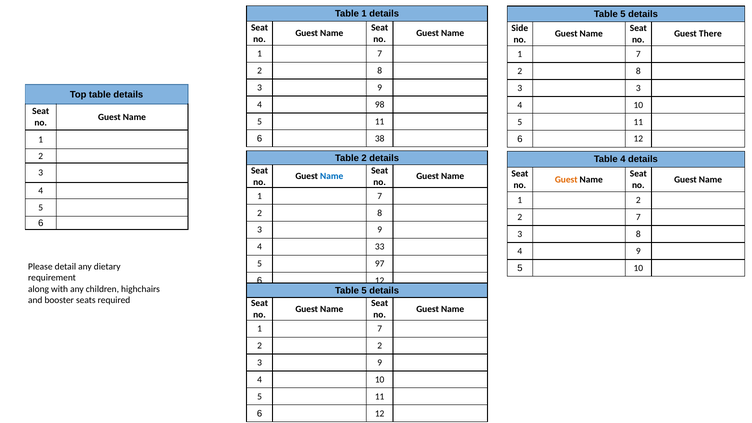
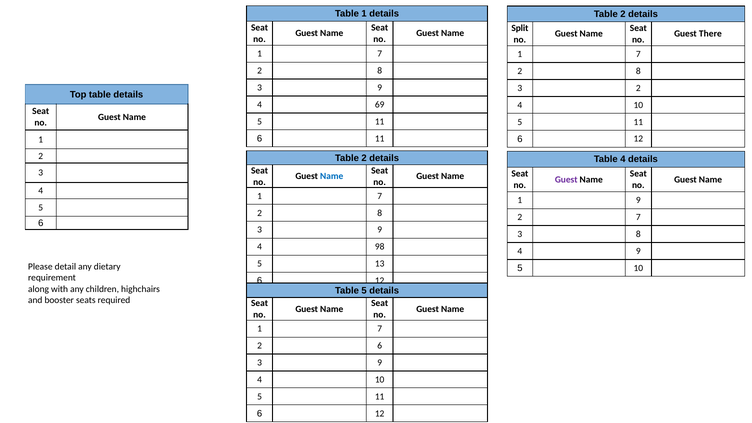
5: 5 -> 2 (623, 14)
Side: Side -> Split (520, 28)
3 3: 3 -> 2 (638, 88)
98: 98 -> 69 (380, 105)
6 38: 38 -> 11 (380, 138)
Guest colour: orange -> purple (566, 180)
2: 2 -> 9 (638, 200)
33: 33 -> 98 (380, 247)
97: 97 -> 13 (380, 264)
2: 2 -> 6 (380, 346)
